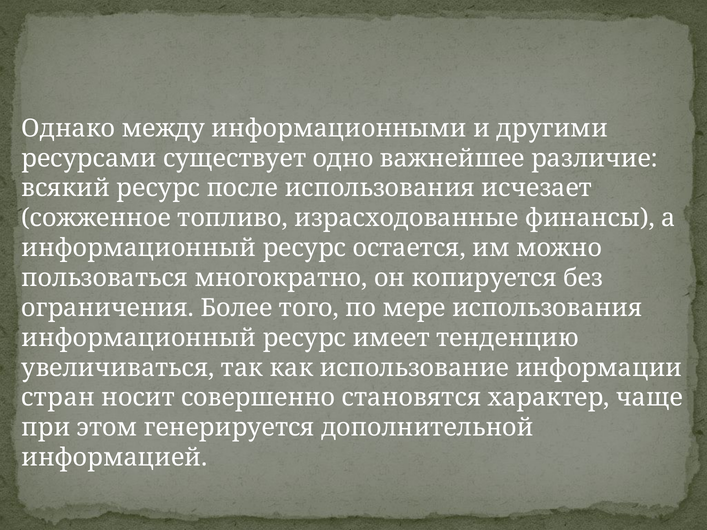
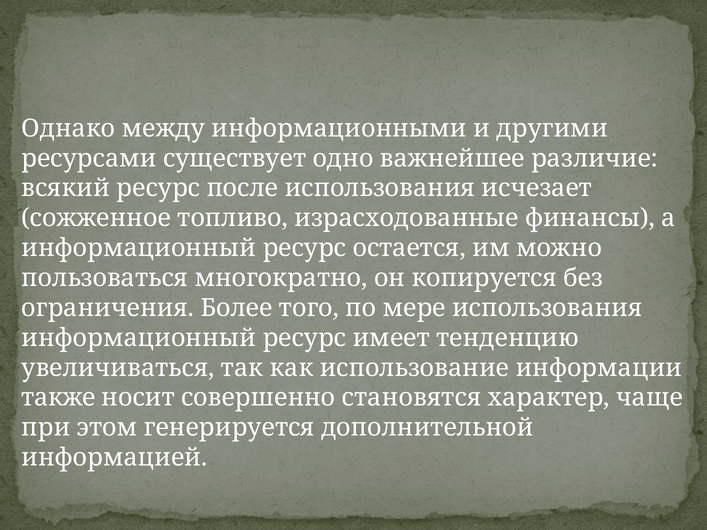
стран: стран -> также (58, 398)
